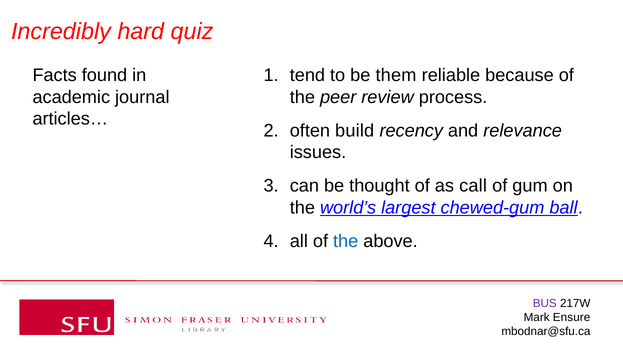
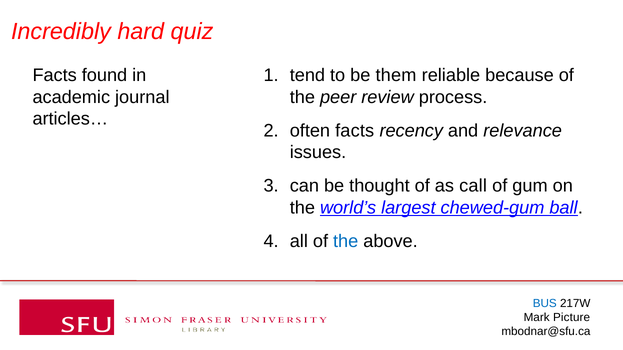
often build: build -> facts (355, 131)
BUS colour: purple -> blue (545, 304)
Ensure: Ensure -> Picture (572, 318)
